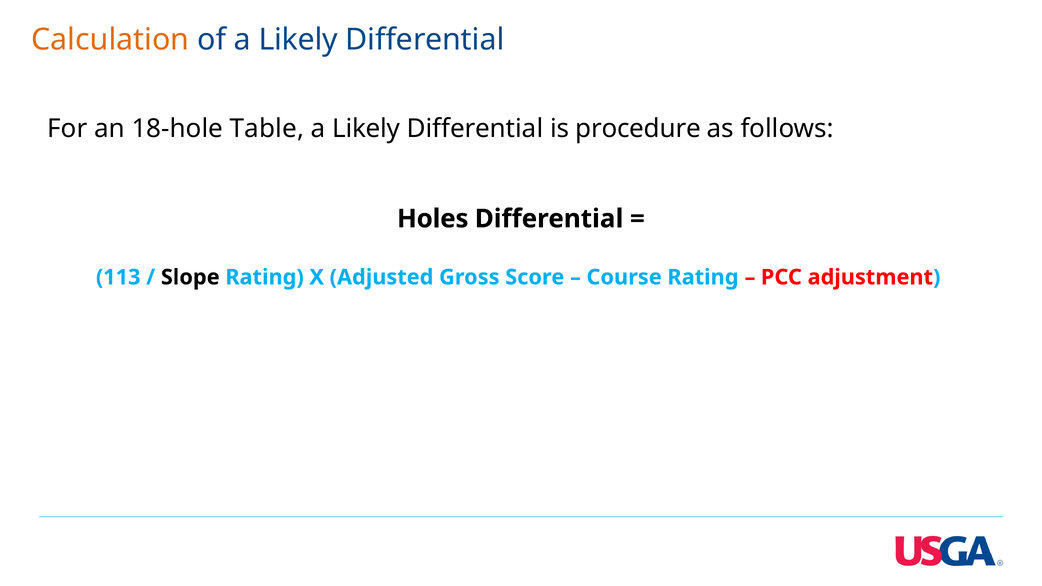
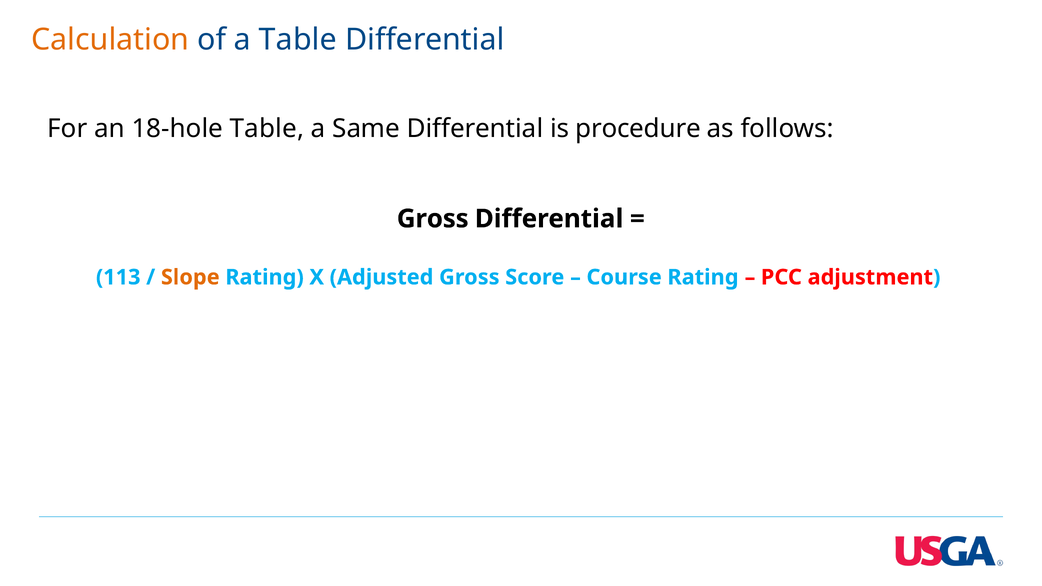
of a Likely: Likely -> Table (298, 40)
Likely: Likely -> Same (366, 128)
Holes: Holes -> Gross (433, 219)
Slope colour: black -> orange (190, 277)
